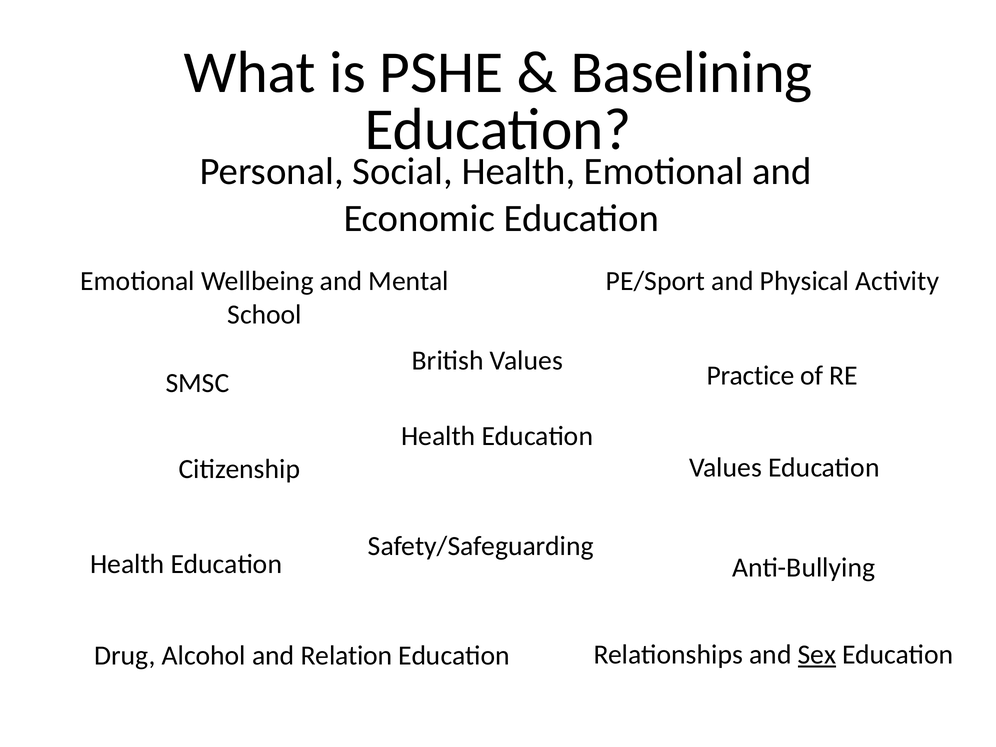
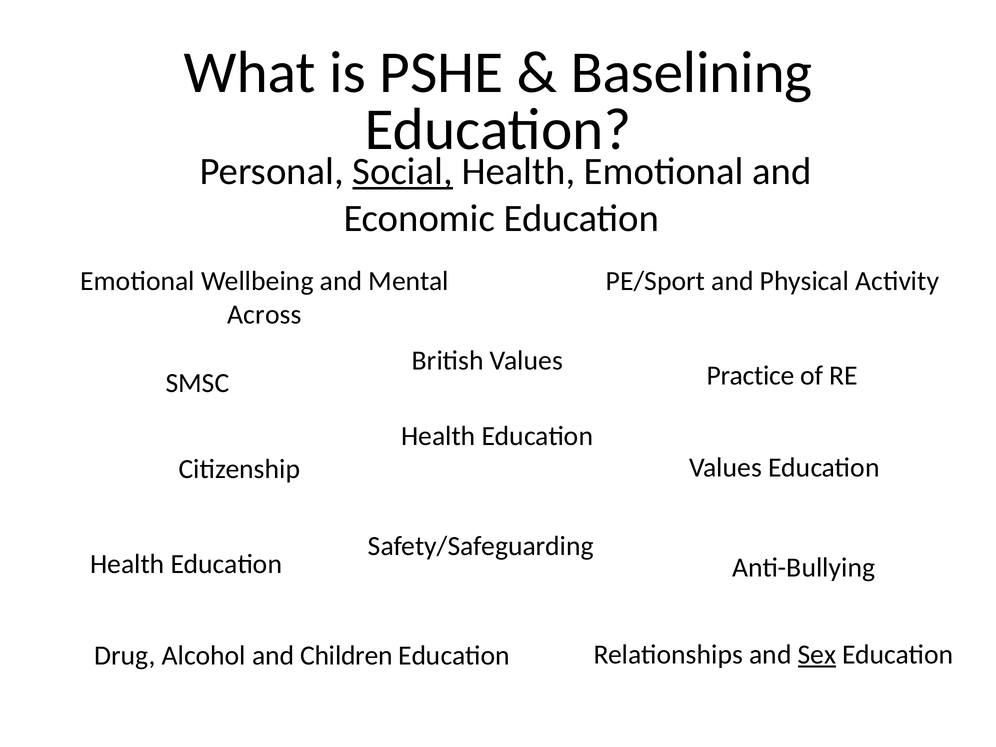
Social underline: none -> present (403, 172)
School: School -> Across (264, 314)
Relation: Relation -> Children (347, 656)
